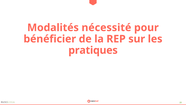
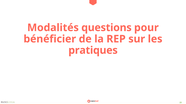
nécessité: nécessité -> questions (106, 28)
